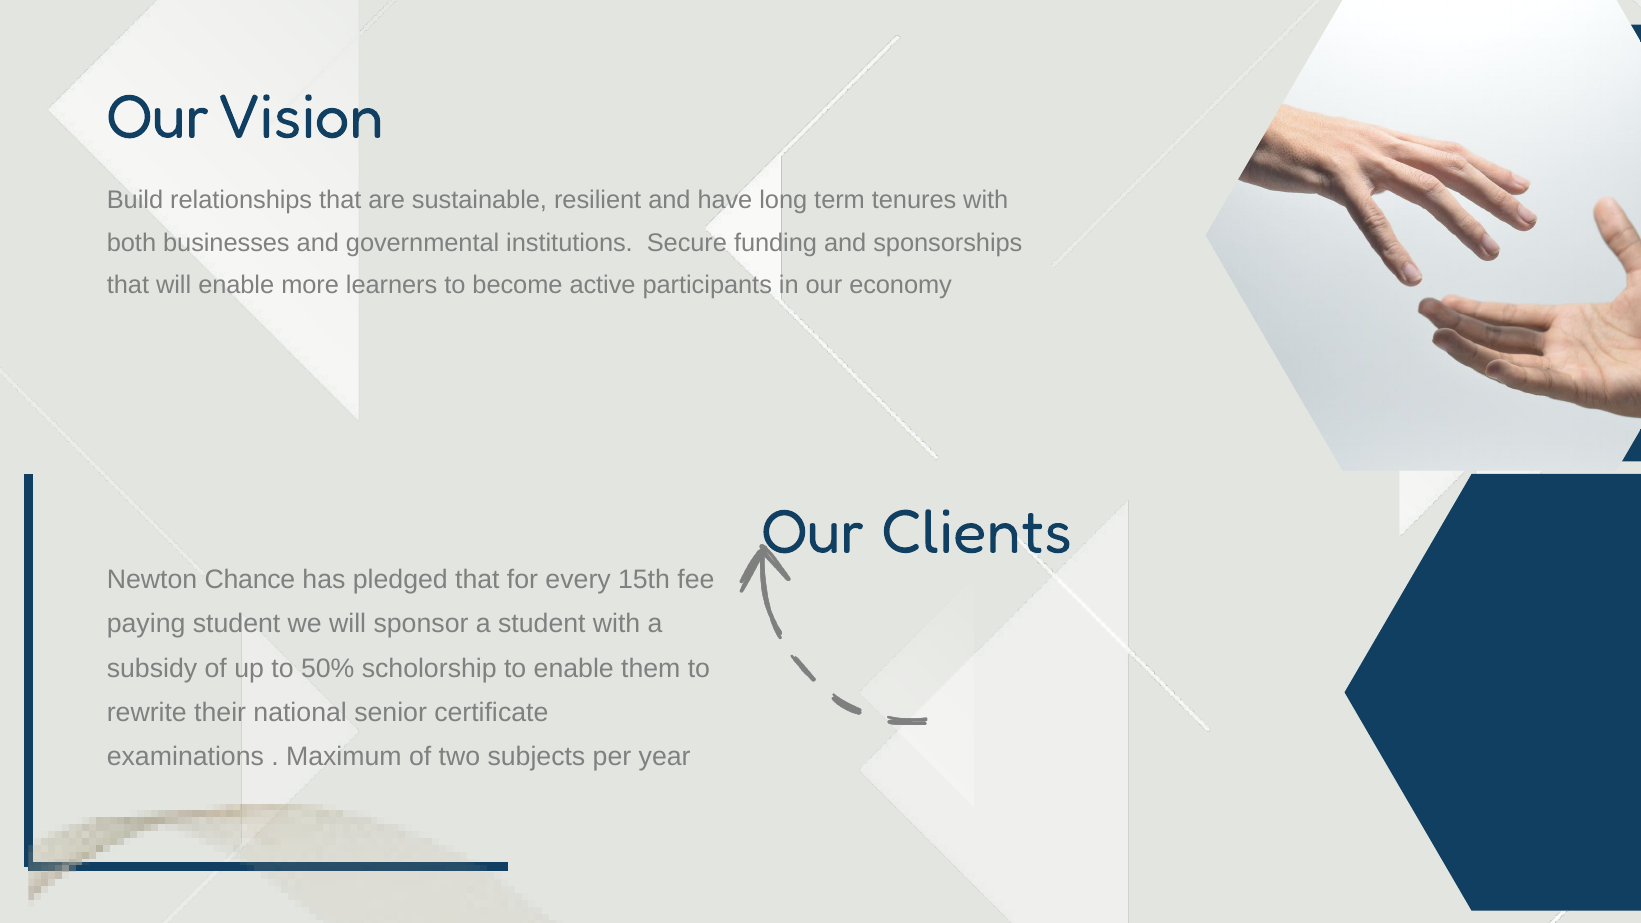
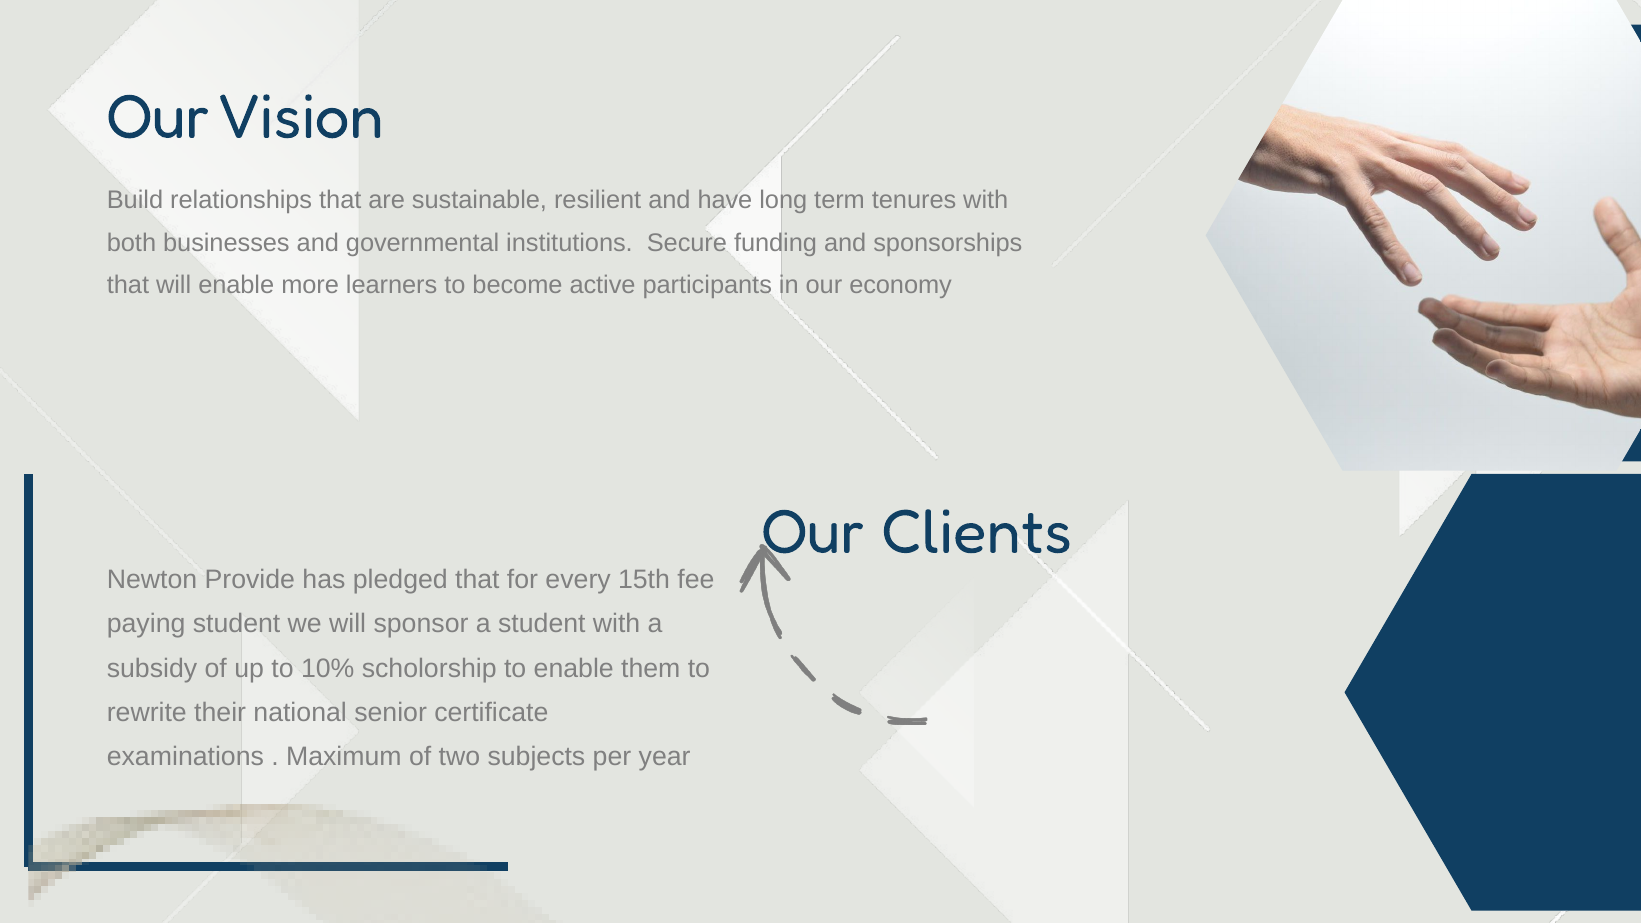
Chance: Chance -> Provide (250, 580)
50%: 50% -> 10% (328, 668)
